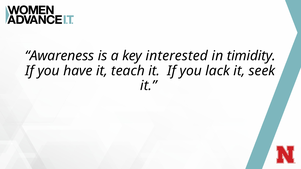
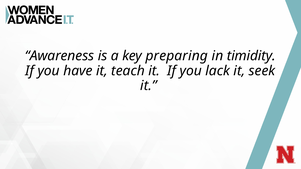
interested: interested -> preparing (177, 56)
